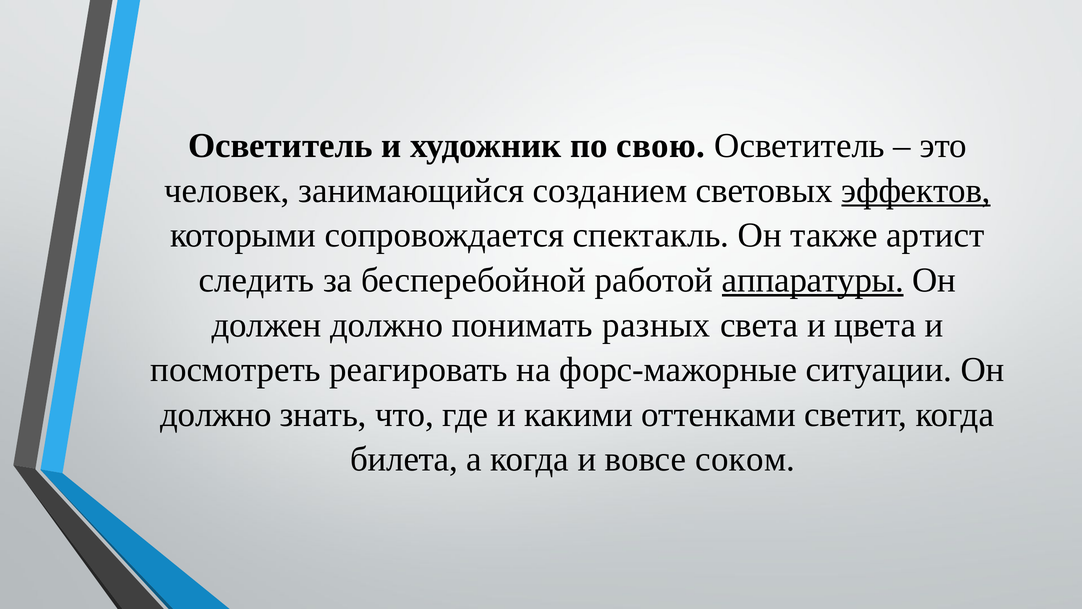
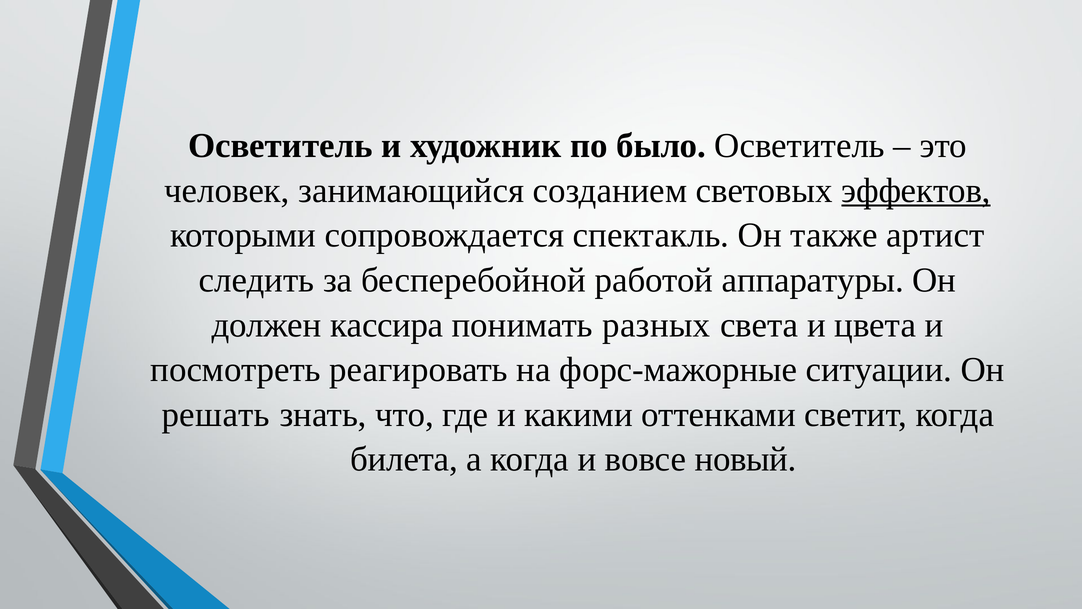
свою: свою -> было (661, 146)
аппаратуры underline: present -> none (813, 280)
должен должно: должно -> кассира (387, 325)
должно: должно -> решать (216, 414)
соком: соком -> новый (746, 459)
